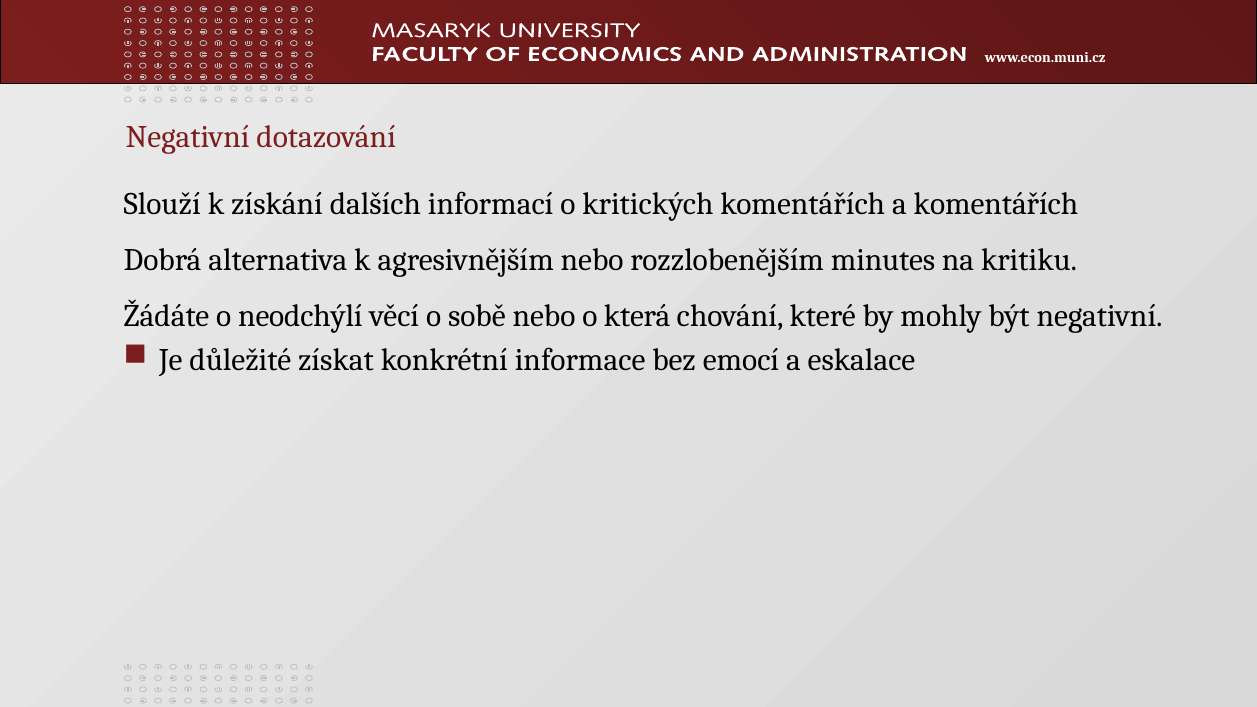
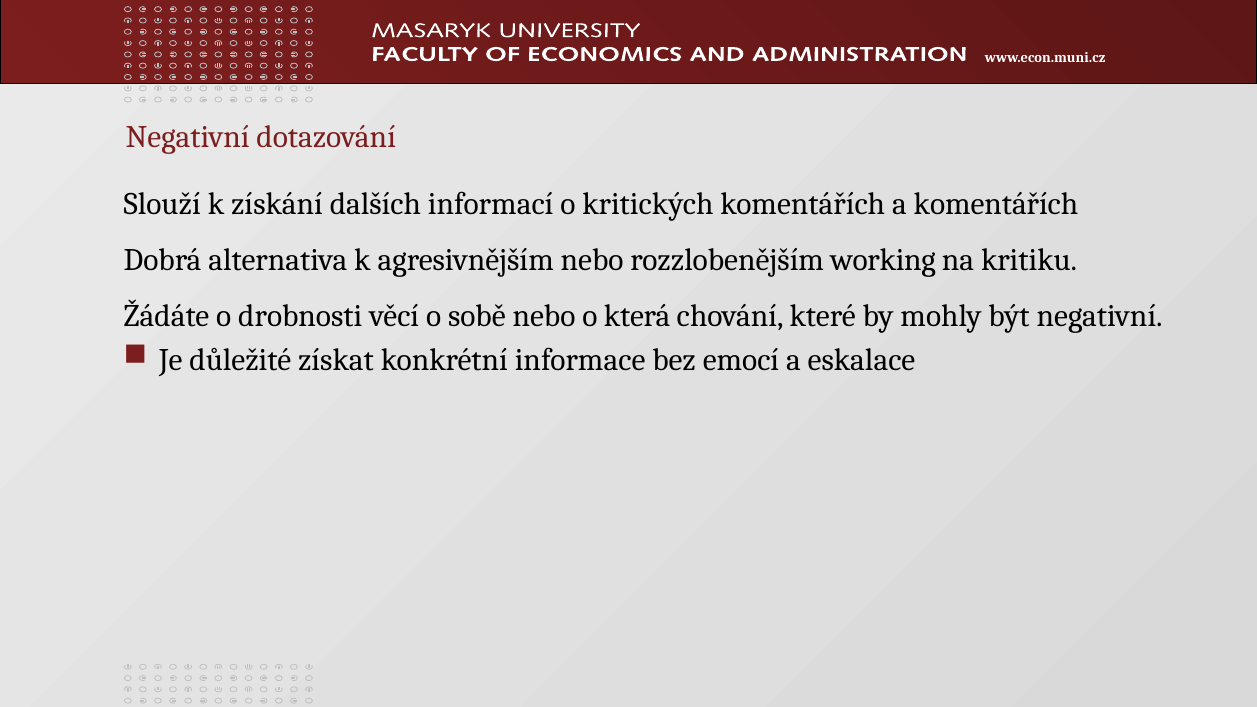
minutes: minutes -> working (883, 260)
neodchýlí: neodchýlí -> drobnosti (300, 316)
